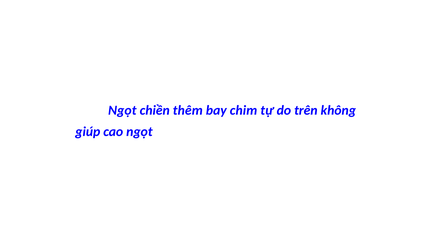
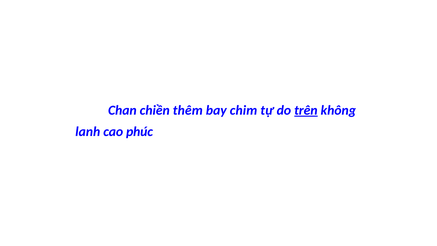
Ngọt: Ngọt -> Chan (122, 110)
trên underline: none -> present (306, 110)
giúp: giúp -> lanh (88, 131)
cao ngọt: ngọt -> phúc (139, 131)
